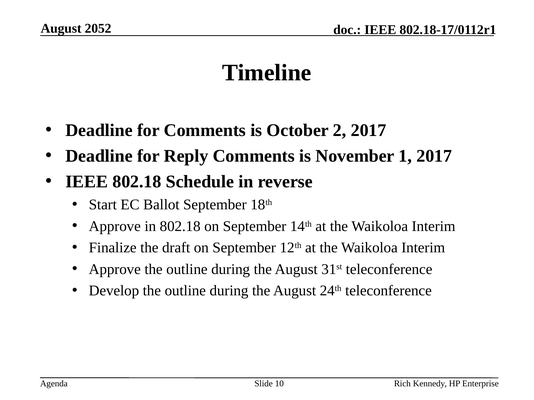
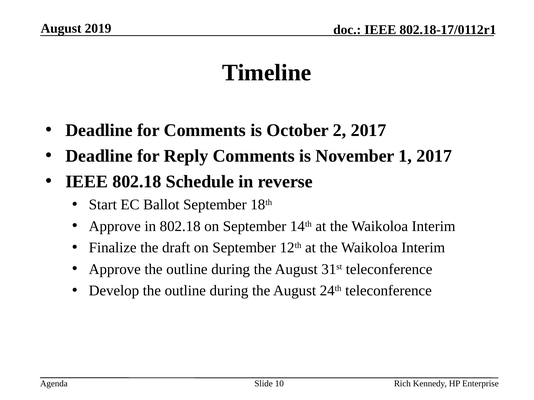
2052: 2052 -> 2019 (98, 28)
